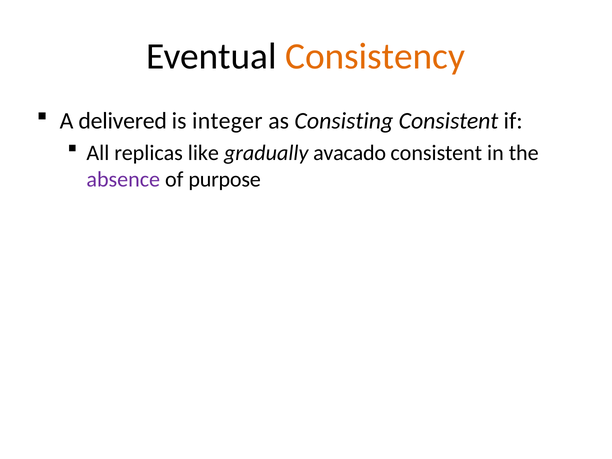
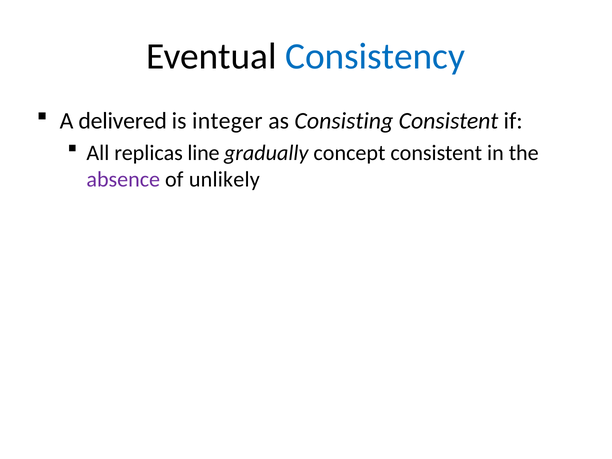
Consistency colour: orange -> blue (375, 56)
like: like -> line (203, 153)
avacado: avacado -> concept (349, 153)
purpose: purpose -> unlikely (224, 179)
